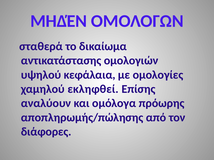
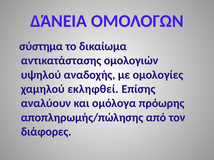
ΜΗΔΈΝ: ΜΗΔΈΝ -> ΔΆΝΕΙΑ (59, 21)
σταθερά: σταθερά -> σύστημα (41, 46)
κεφάλαια: κεφάλαια -> αναδοχής (90, 75)
